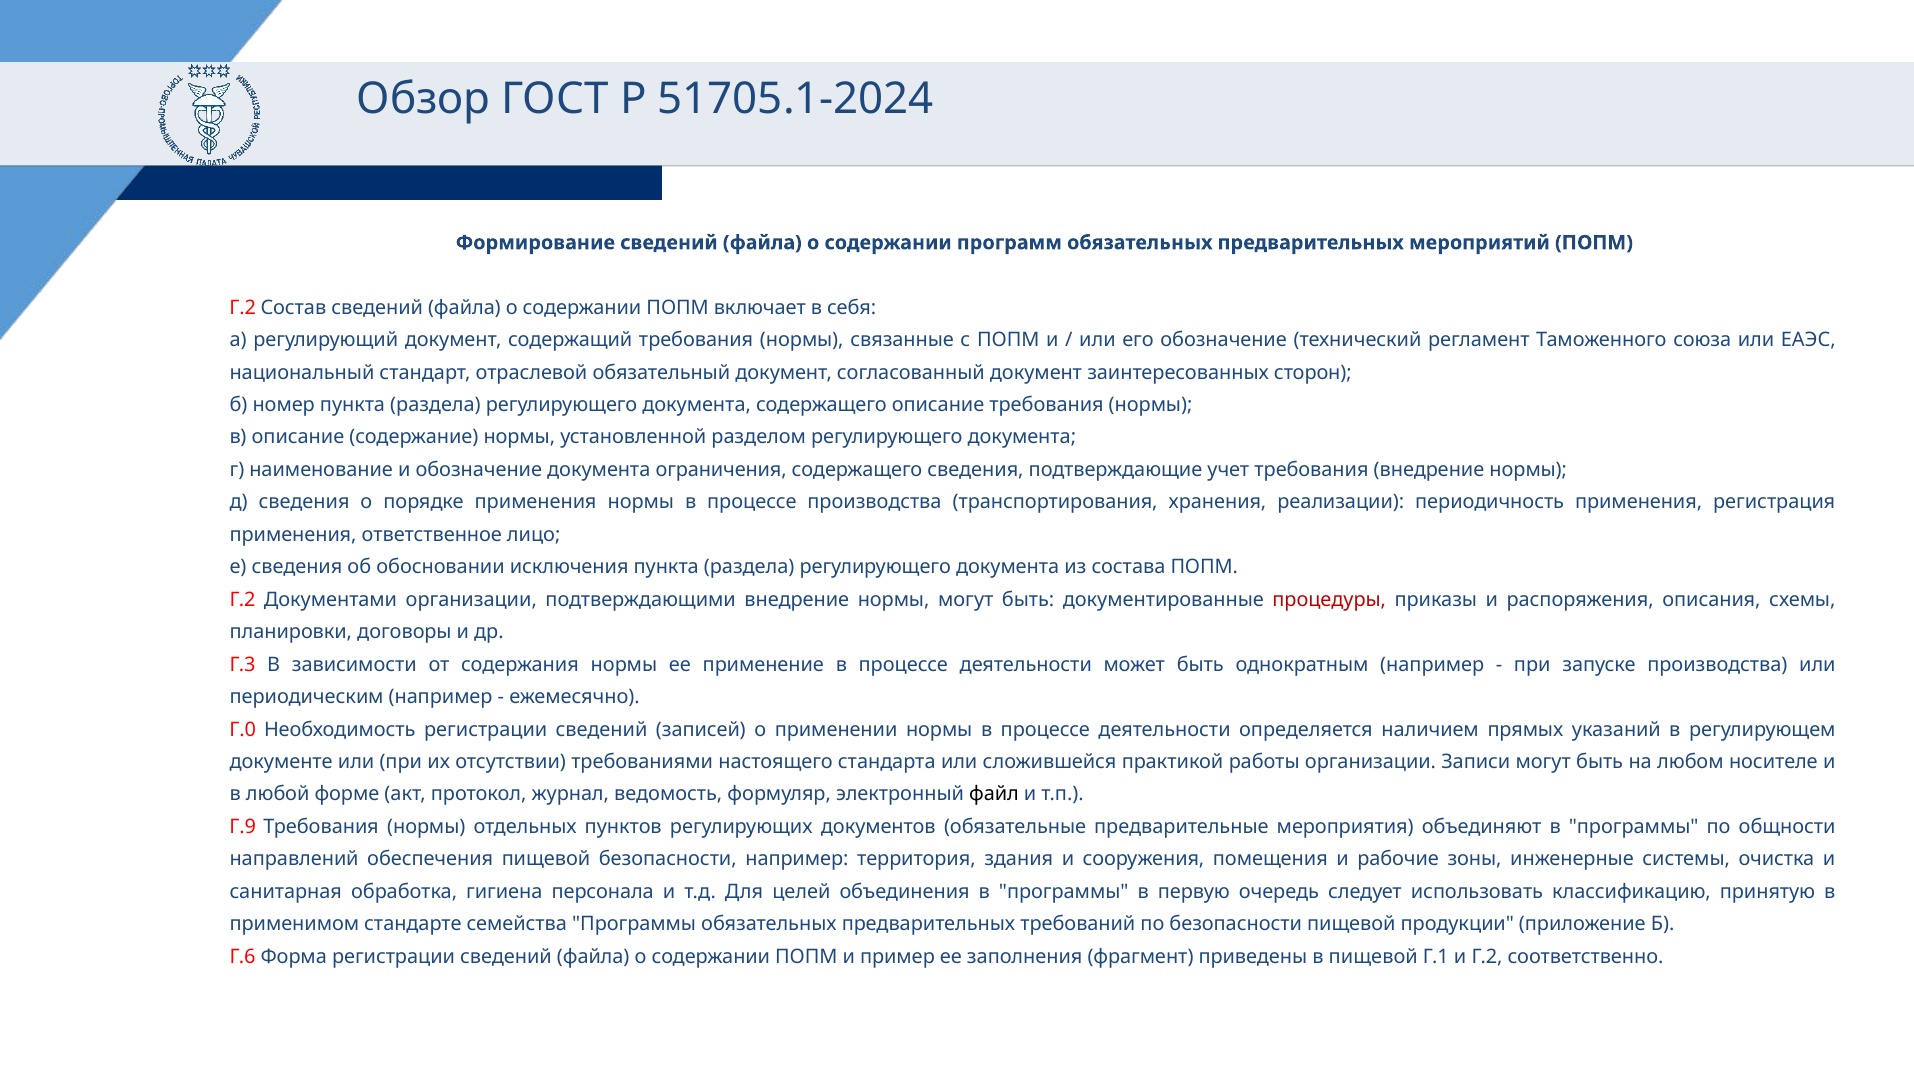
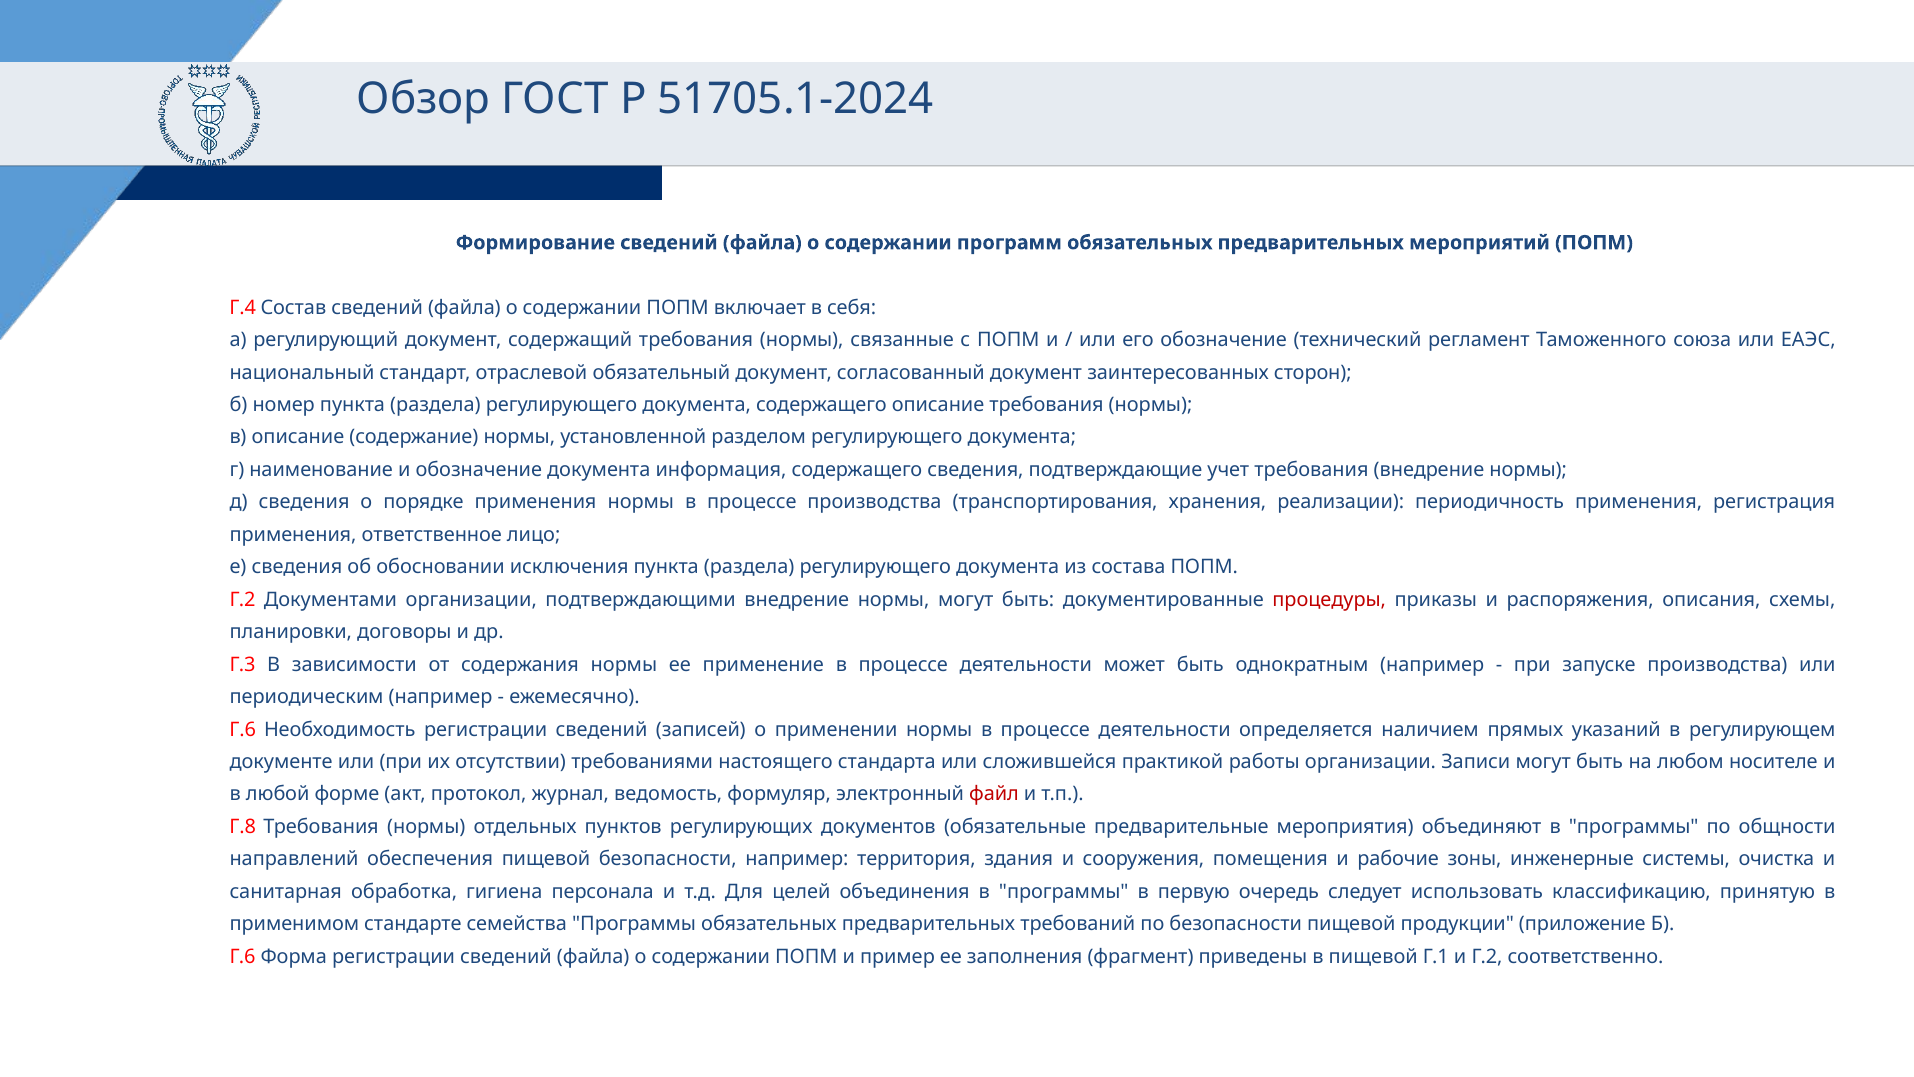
Г.2: Г.2 -> Г.4 (243, 307)
ограничения: ограничения -> информация (721, 470)
Г.0: Г.0 -> Г.6 (243, 729)
файл colour: black -> red (994, 794)
Г.9: Г.9 -> Г.8 (243, 827)
